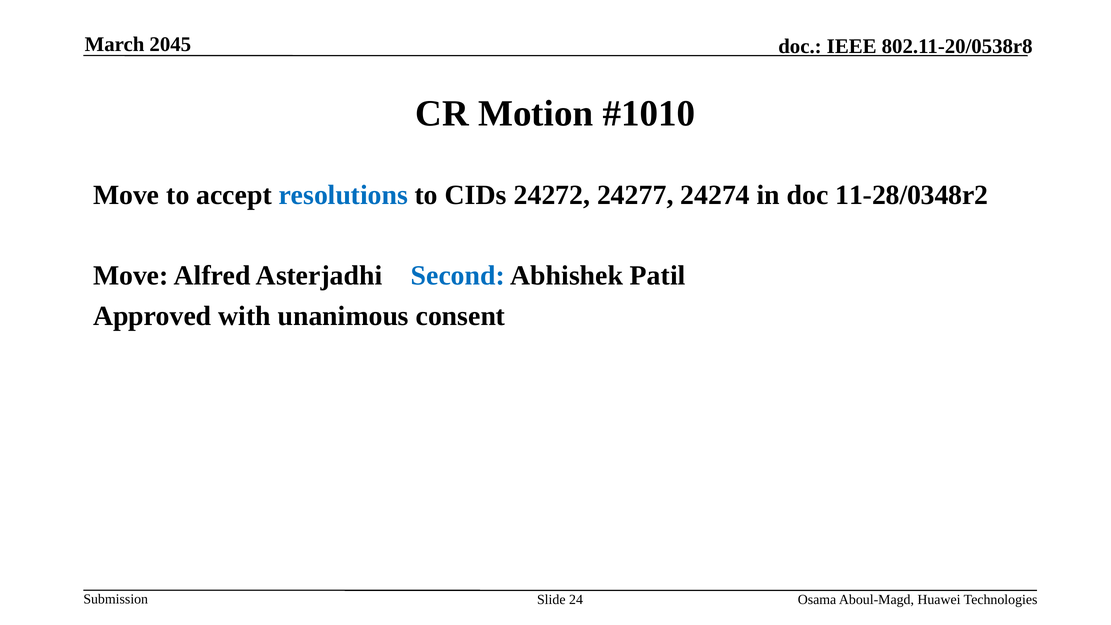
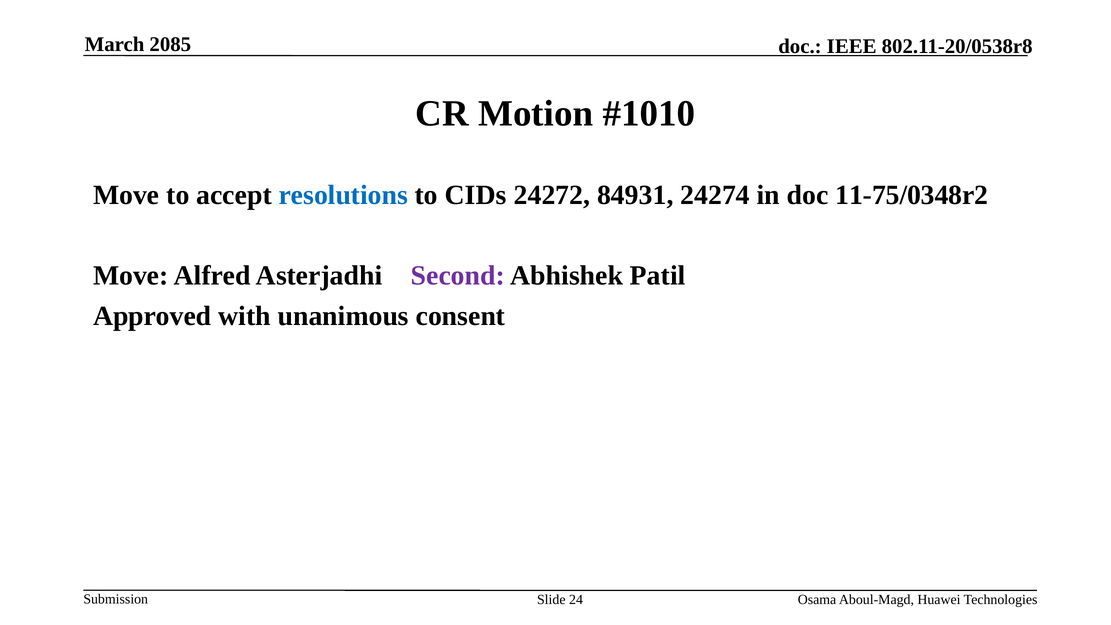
2045: 2045 -> 2085 (170, 44)
24277: 24277 -> 84931 (635, 195)
11-28/0348r2: 11-28/0348r2 -> 11-75/0348r2 (912, 195)
Second colour: blue -> purple (458, 276)
